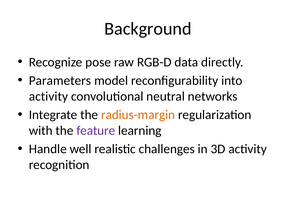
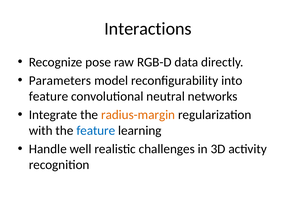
Background: Background -> Interactions (148, 29)
activity: activity -> feature (49, 96)
feature colour: purple -> blue (96, 131)
